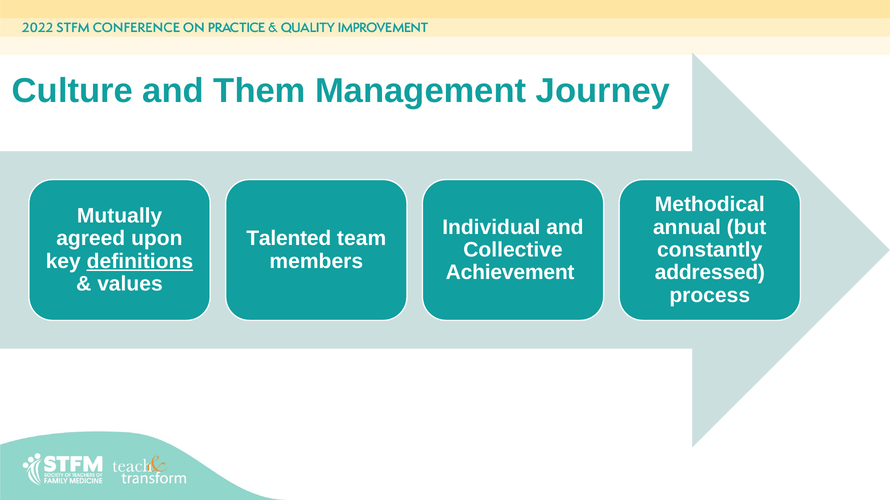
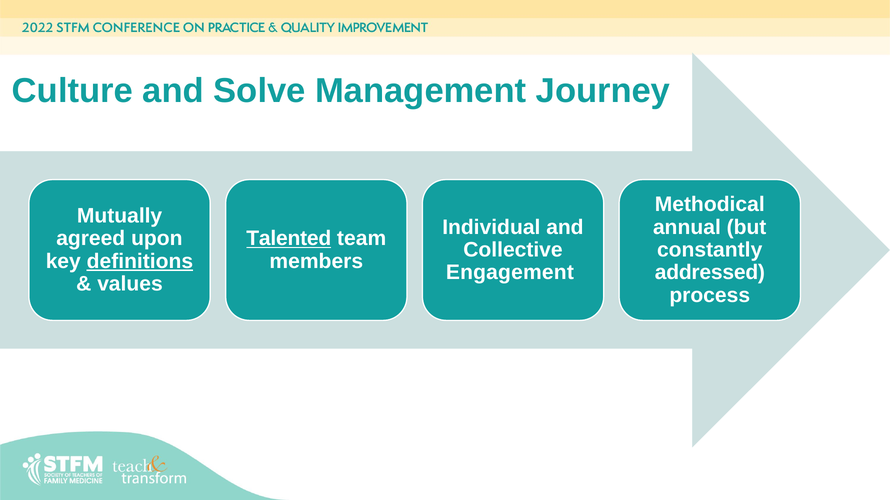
Them: Them -> Solve (260, 91)
Talented underline: none -> present (289, 239)
Achievement: Achievement -> Engagement (510, 273)
